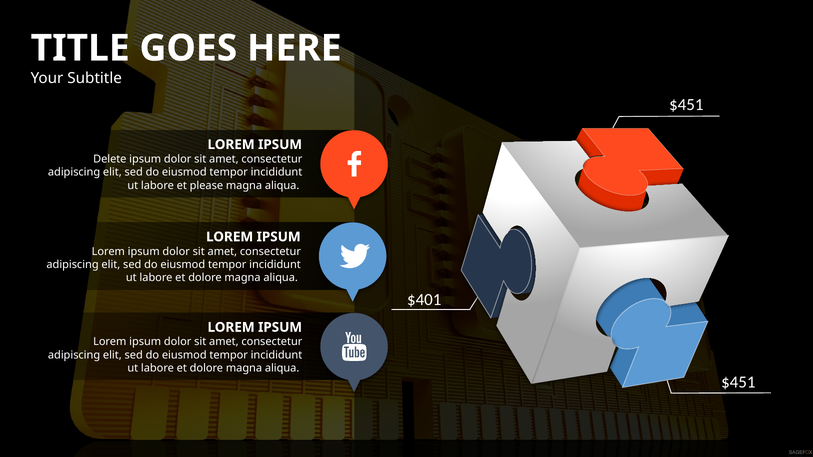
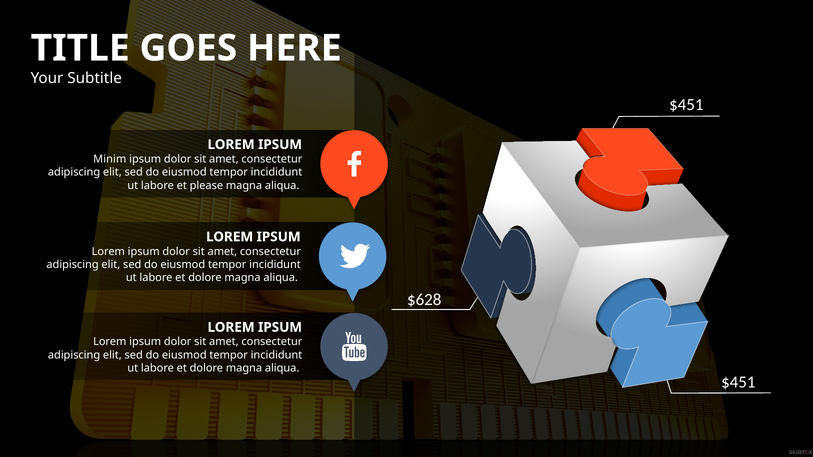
Delete: Delete -> Minim (110, 159)
$401: $401 -> $628 (424, 300)
